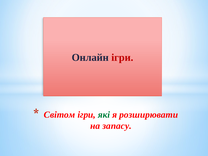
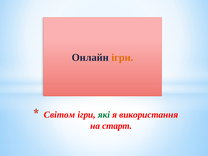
ігри colour: red -> orange (122, 57)
розширювати: розширювати -> використання (149, 115)
запасу: запасу -> старт (117, 126)
